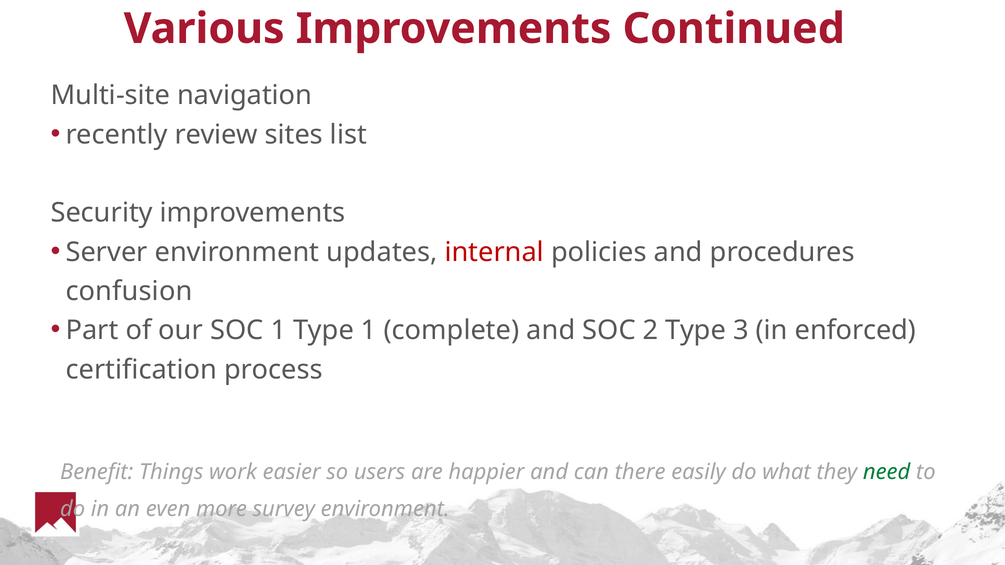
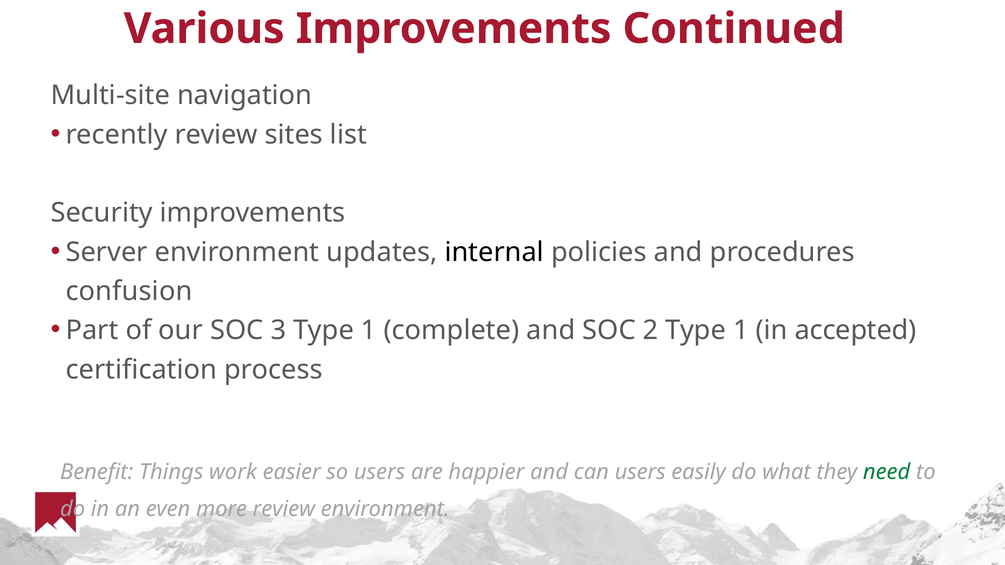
internal colour: red -> black (494, 252)
SOC 1: 1 -> 3 (278, 331)
2 Type 3: 3 -> 1 (741, 331)
enforced: enforced -> accepted (856, 331)
can there: there -> users (640, 472)
more survey: survey -> review (284, 509)
